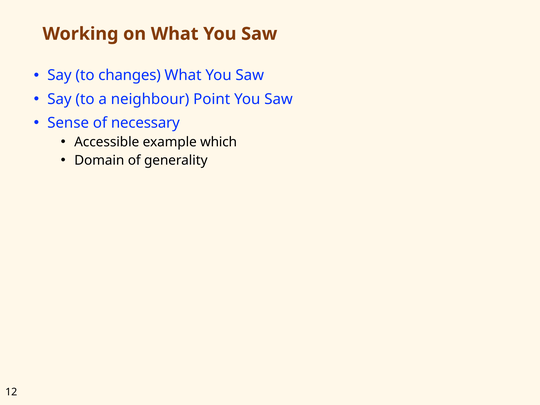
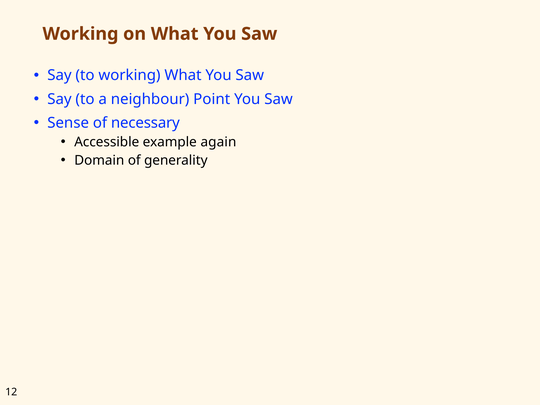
to changes: changes -> working (129, 75)
which: which -> again (218, 142)
